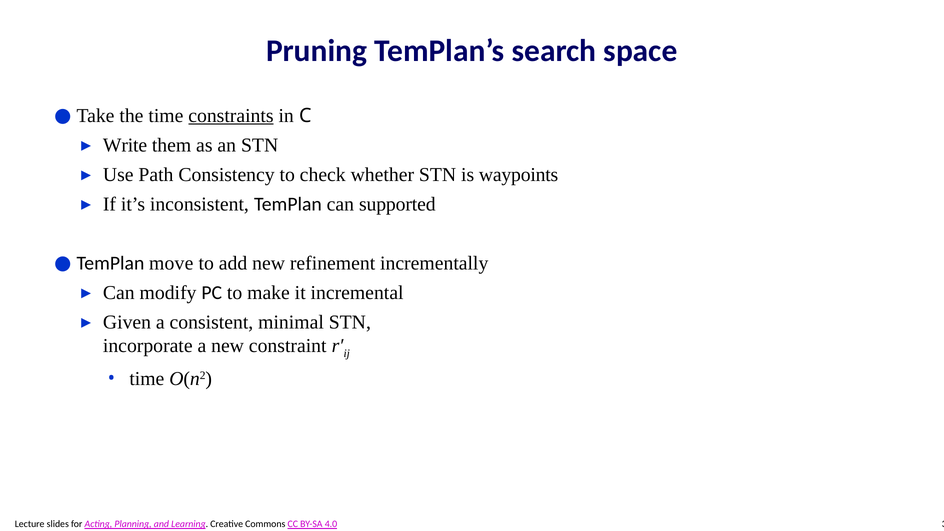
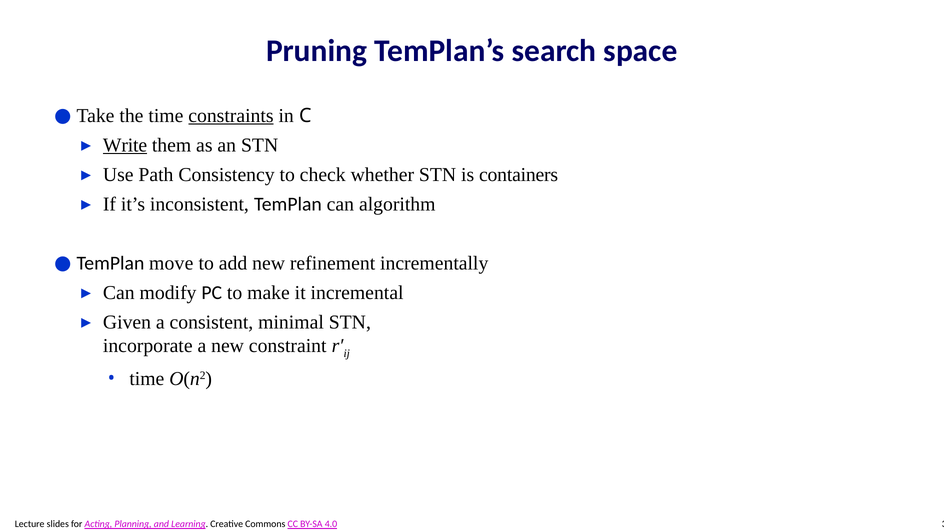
Write underline: none -> present (125, 145)
waypoints: waypoints -> containers (519, 175)
supported: supported -> algorithm (397, 204)
